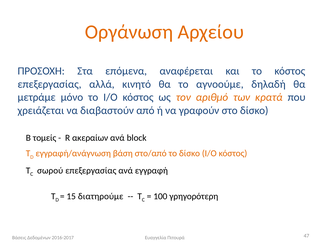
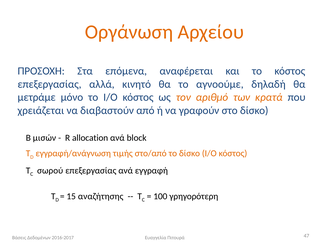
τομείς: τομείς -> μισών (44, 138)
ακεραίων: ακεραίων -> allocation (90, 138)
βάση: βάση -> τιμής (123, 153)
διατηρούμε: διατηρούμε -> αναζήτησης (101, 196)
